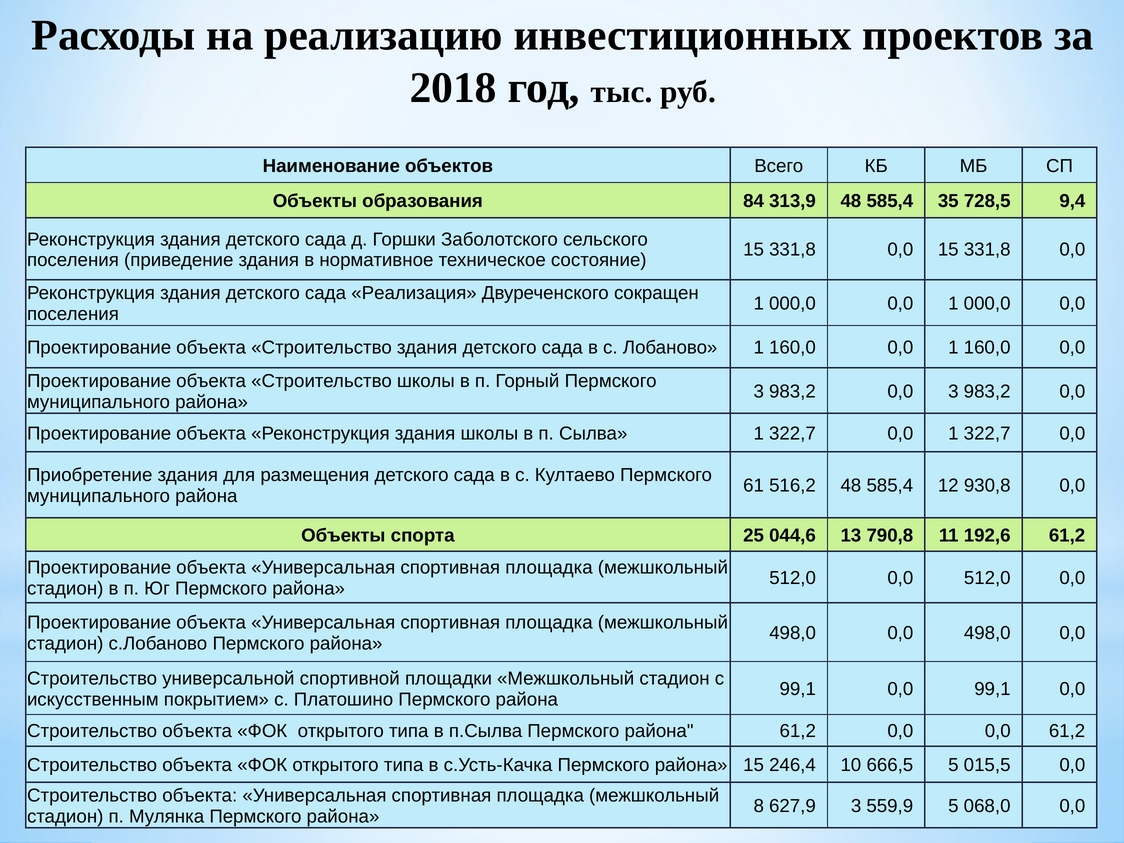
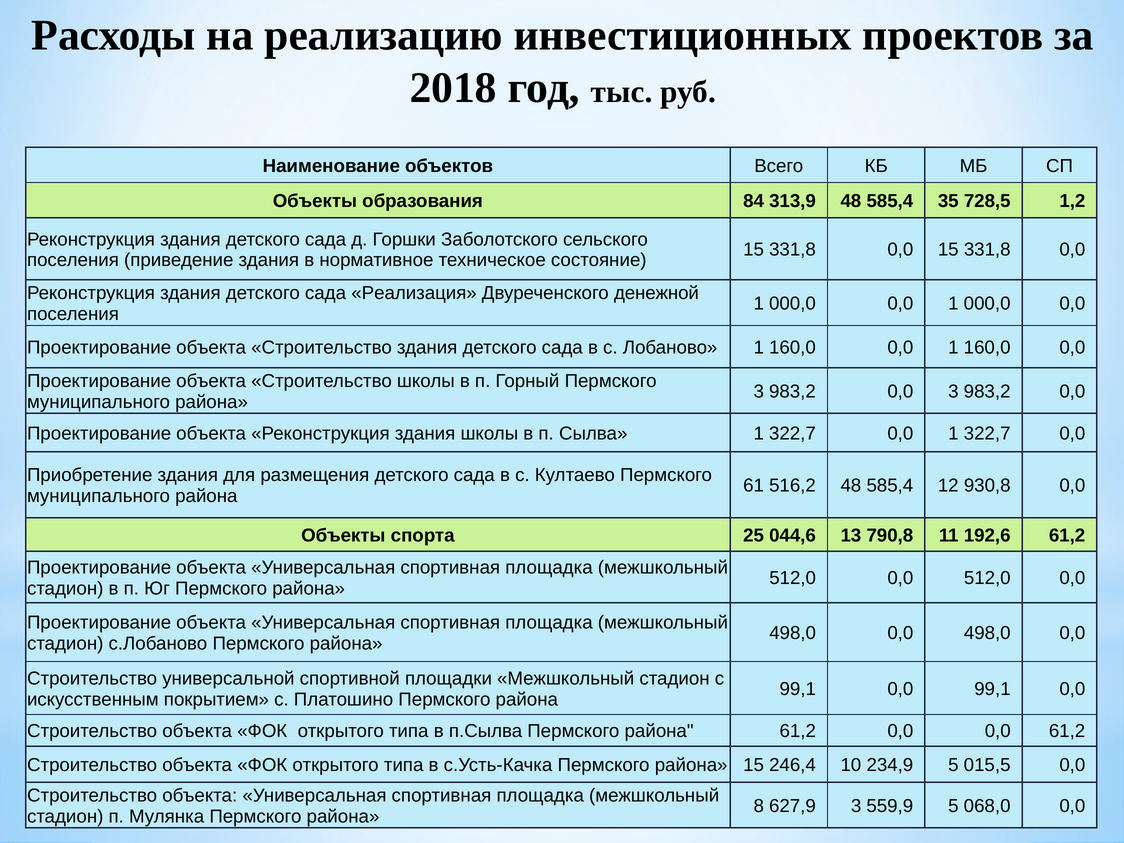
9,4: 9,4 -> 1,2 (1072, 201)
сокращен: сокращен -> денежной (656, 293)
666,5: 666,5 -> 234,9 (890, 765)
